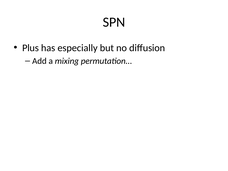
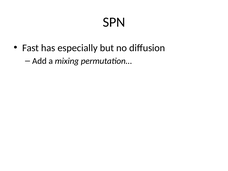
Plus: Plus -> Fast (31, 48)
